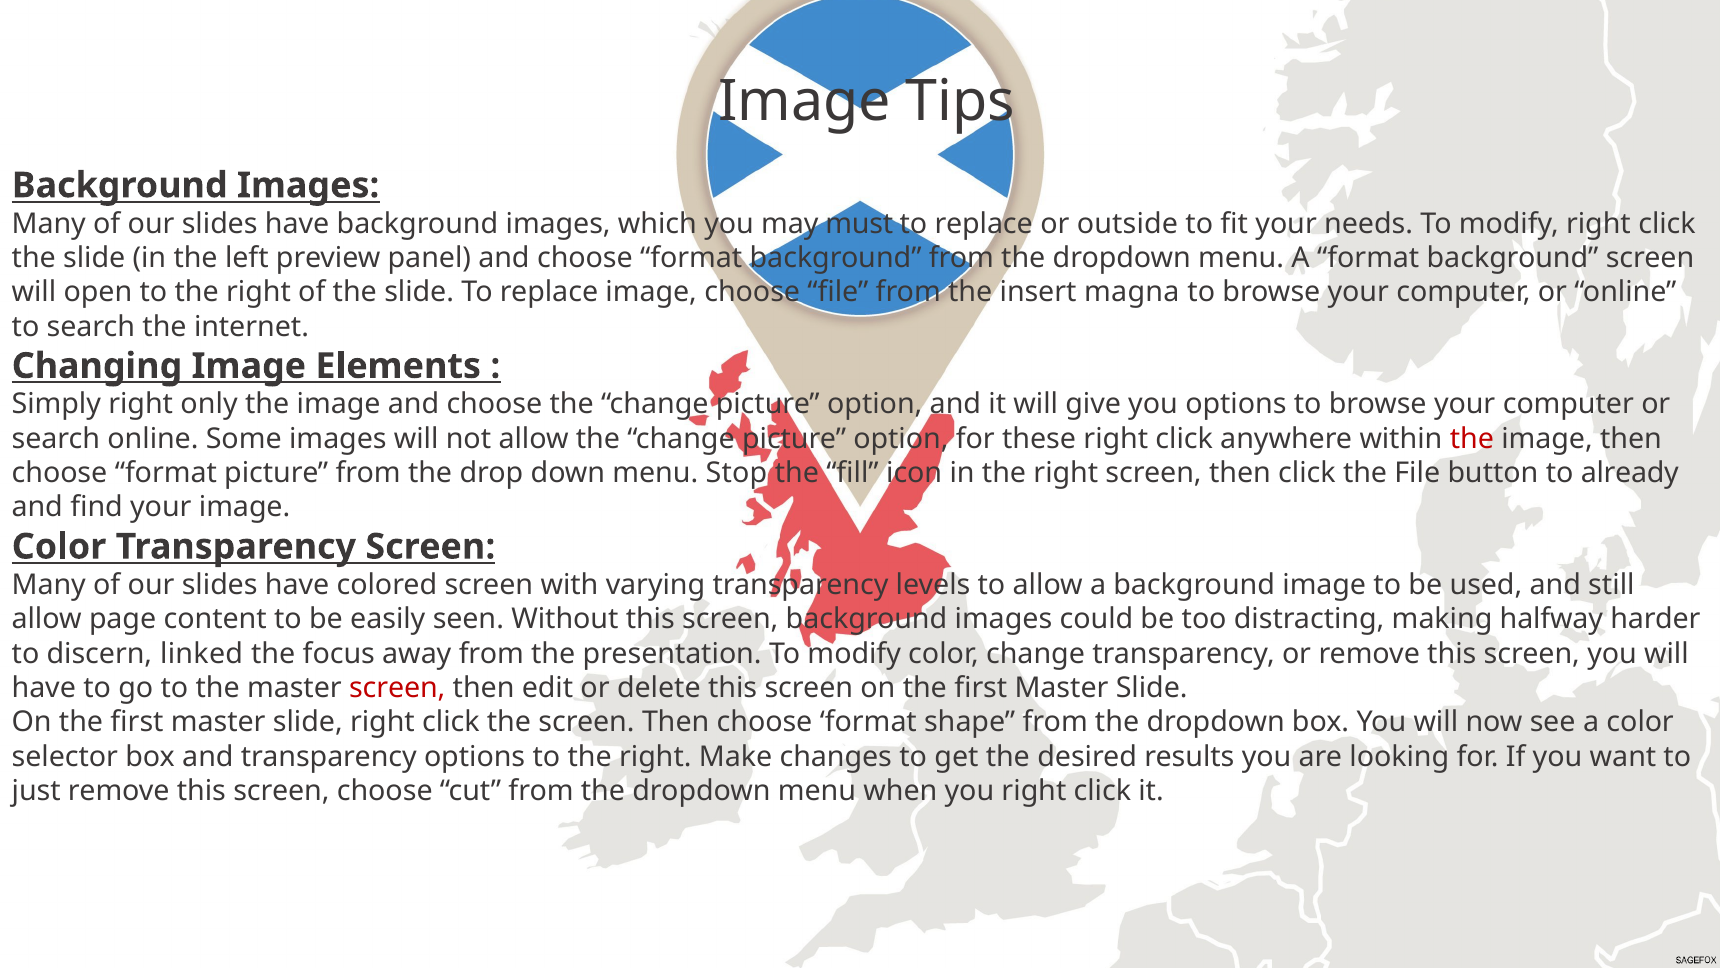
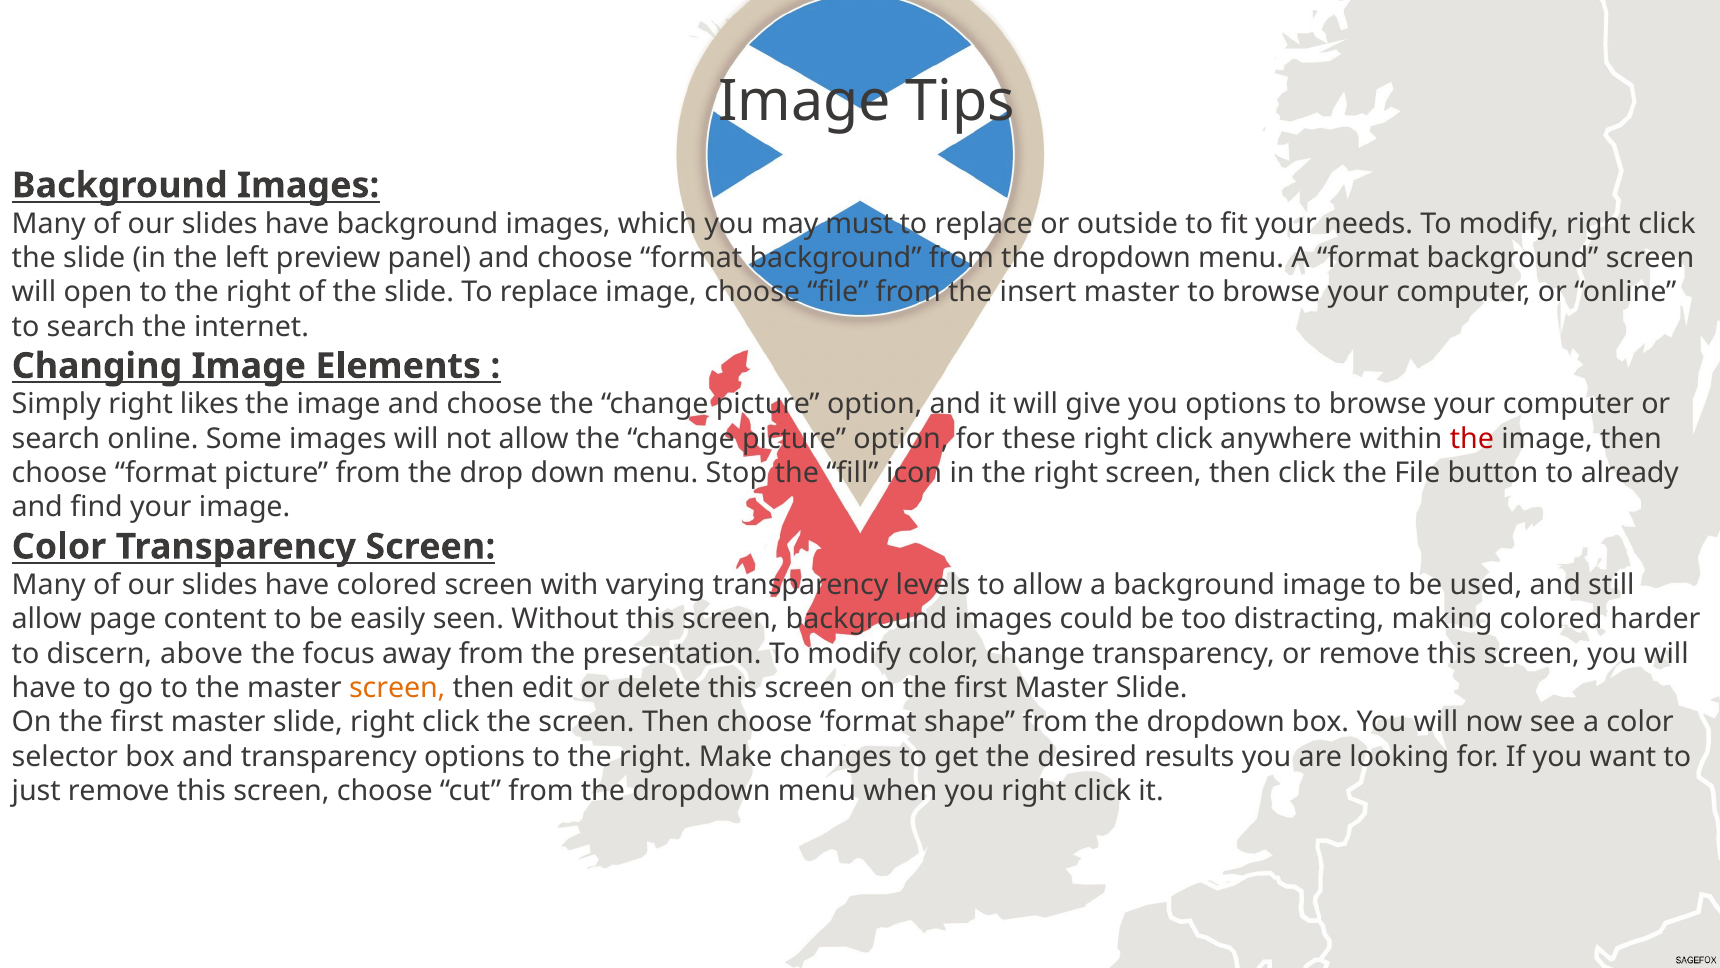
insert magna: magna -> master (1132, 292)
only: only -> likes (209, 404)
making halfway: halfway -> colored (1551, 619)
linked: linked -> above (202, 653)
screen colour: red -> orange (397, 688)
